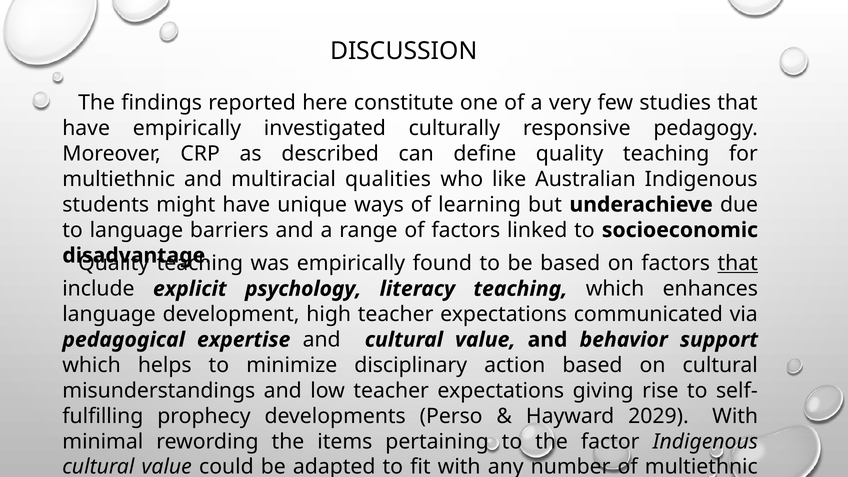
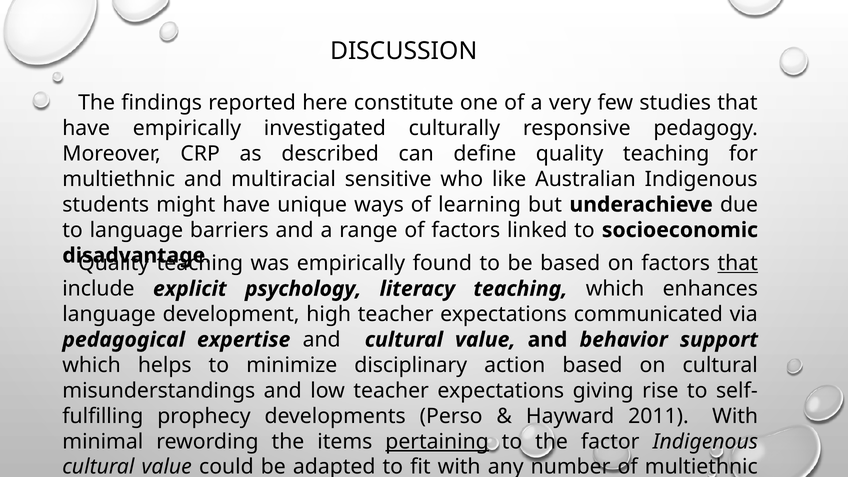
qualities: qualities -> sensitive (388, 179)
2029: 2029 -> 2011 (658, 416)
pertaining underline: none -> present (437, 442)
